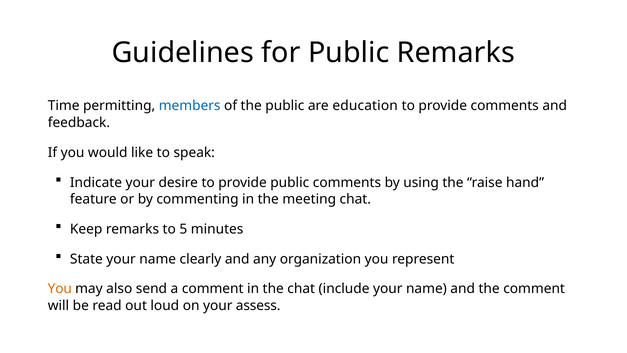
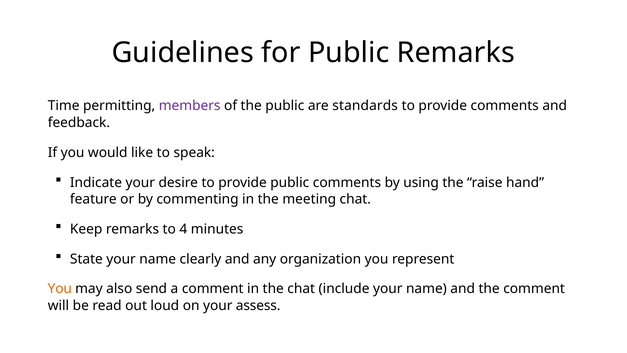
members colour: blue -> purple (190, 106)
education: education -> standards (365, 106)
5: 5 -> 4 (183, 229)
